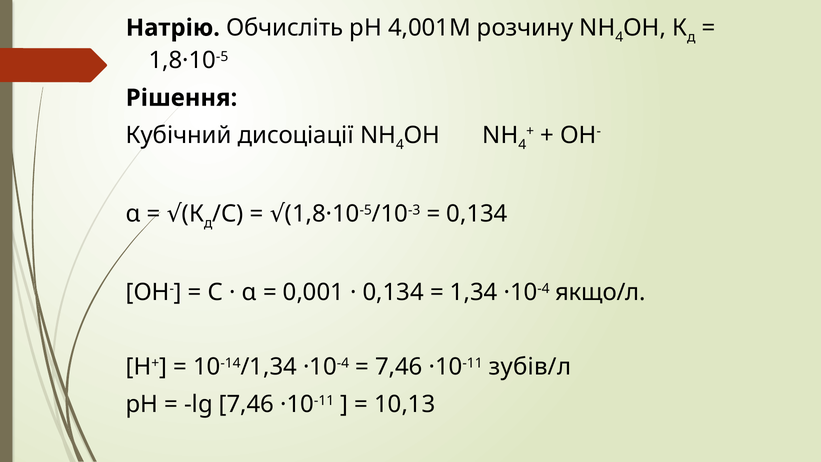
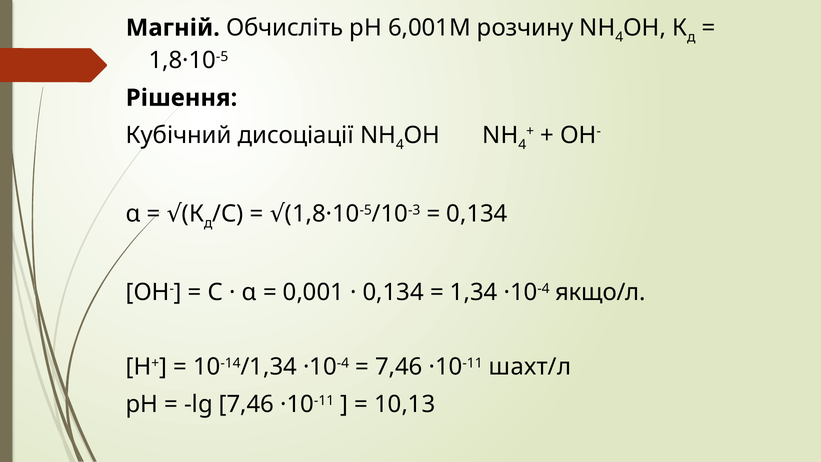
Натрію: Натрію -> Магній (173, 28)
4,001М: 4,001М -> 6,001М (429, 28)
зубів/л: зубів/л -> шахт/л (530, 367)
